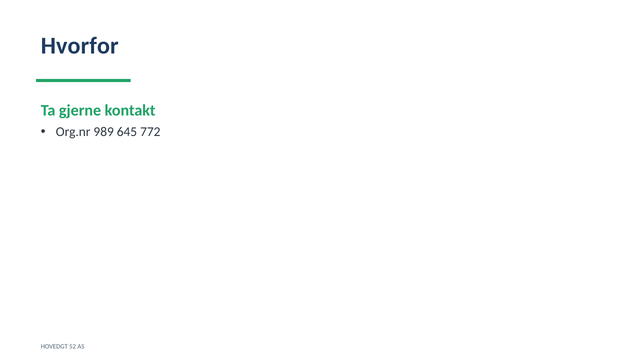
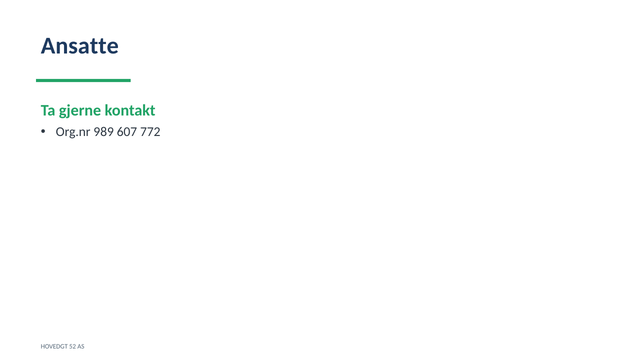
Hvorfor: Hvorfor -> Ansatte (80, 46)
645: 645 -> 607 (127, 132)
